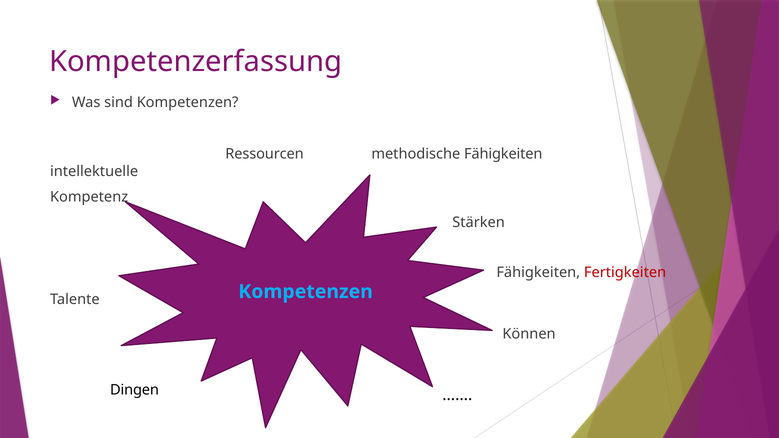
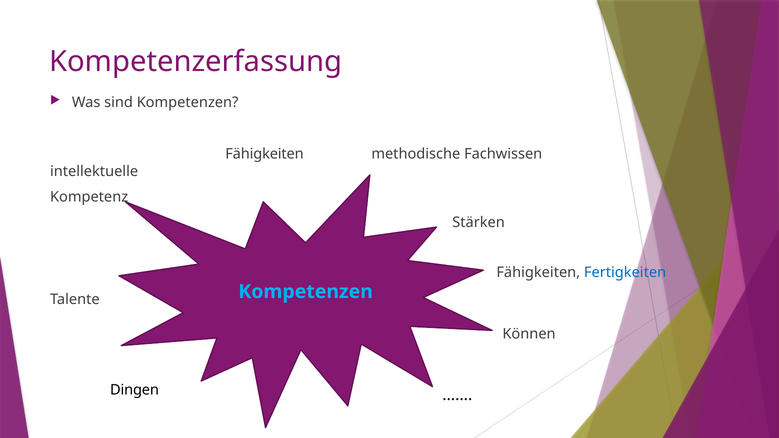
Ressourcen: Ressourcen -> Fähigkeiten (265, 154)
methodische Fähigkeiten: Fähigkeiten -> Fachwissen (503, 154)
Fertigkeiten colour: red -> blue (625, 273)
